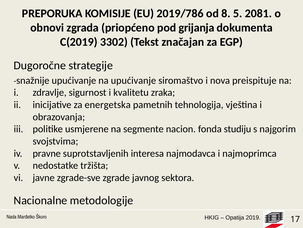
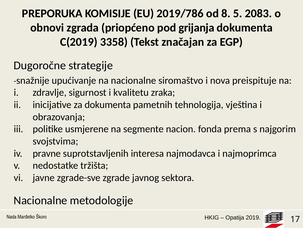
2081: 2081 -> 2083 (258, 13)
3302: 3302 -> 3358 (114, 42)
na upućivanje: upućivanje -> nacionalne (133, 80)
za energetska: energetska -> dokumenta (108, 104)
studiju: studiju -> prema (237, 129)
